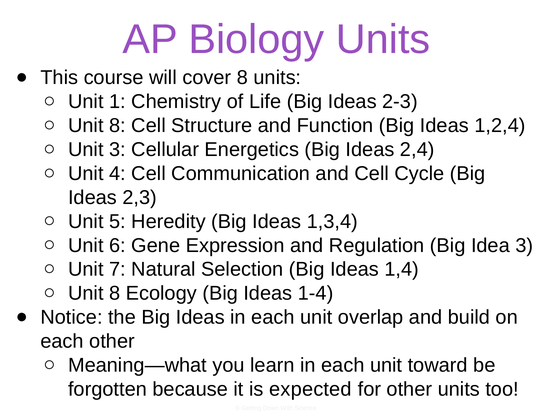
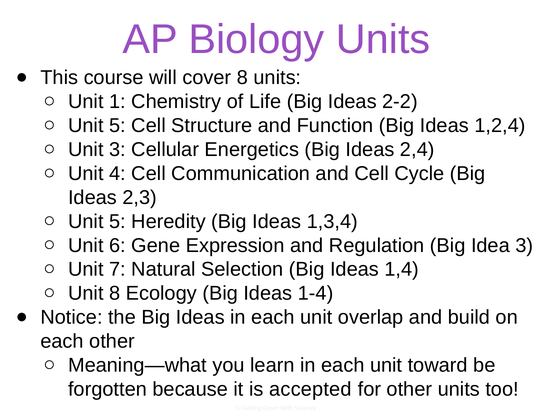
2-3: 2-3 -> 2-2 (400, 102)
8: 8 -> 5 (117, 126)
expected: expected -> accepted (310, 389)
